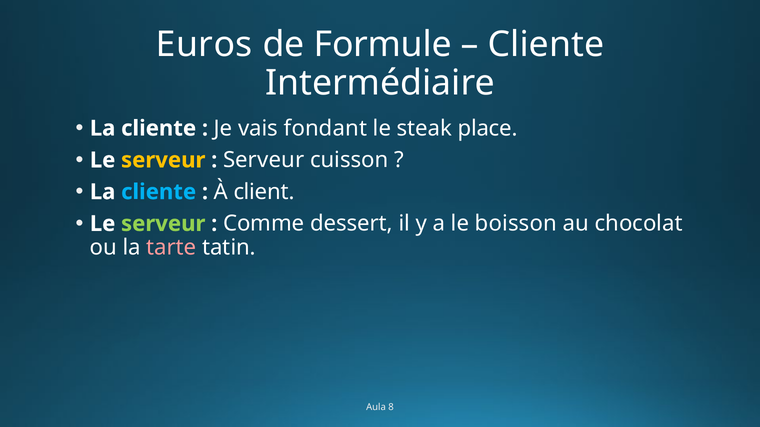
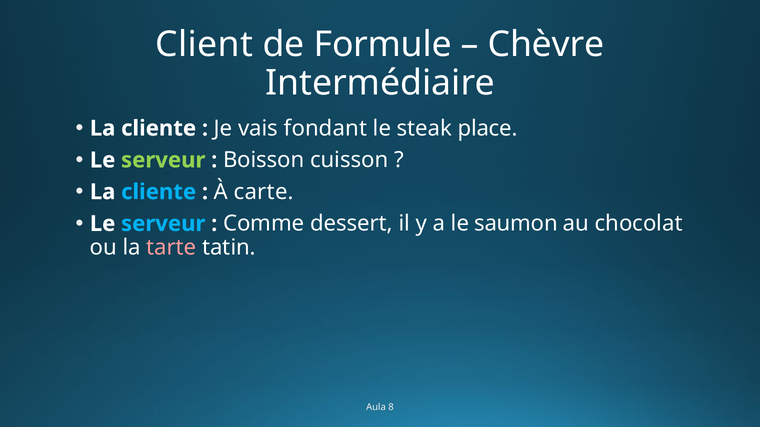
Euros: Euros -> Client (204, 45)
Cliente: Cliente -> Chèvre (546, 45)
serveur colour: yellow -> light green (163, 160)
Serveur: Serveur -> Boisson (264, 160)
client: client -> carte (264, 192)
serveur colour: light green -> light blue (163, 224)
boisson: boisson -> saumon (516, 224)
